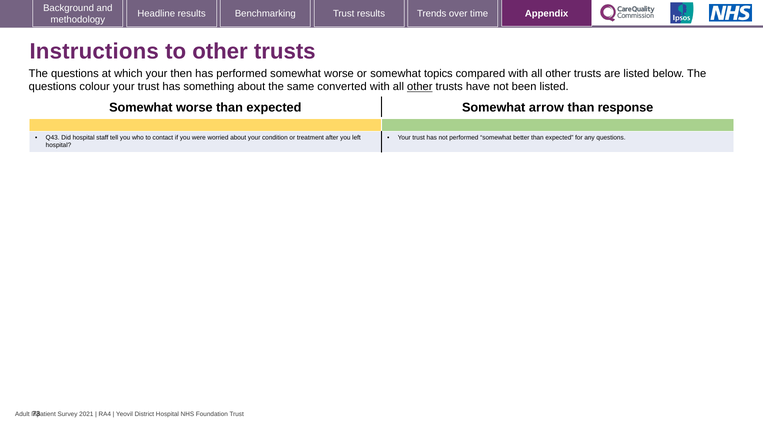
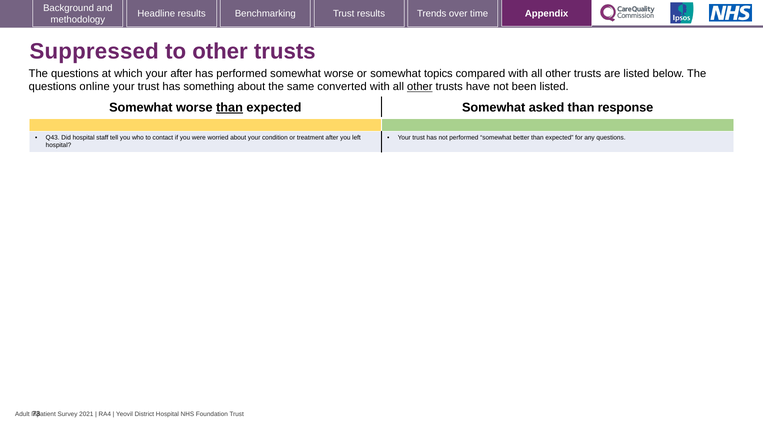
Instructions: Instructions -> Suppressed (94, 51)
your then: then -> after (181, 73)
colour: colour -> online (95, 87)
than underline: none -> present (230, 108)
arrow: arrow -> asked (547, 108)
